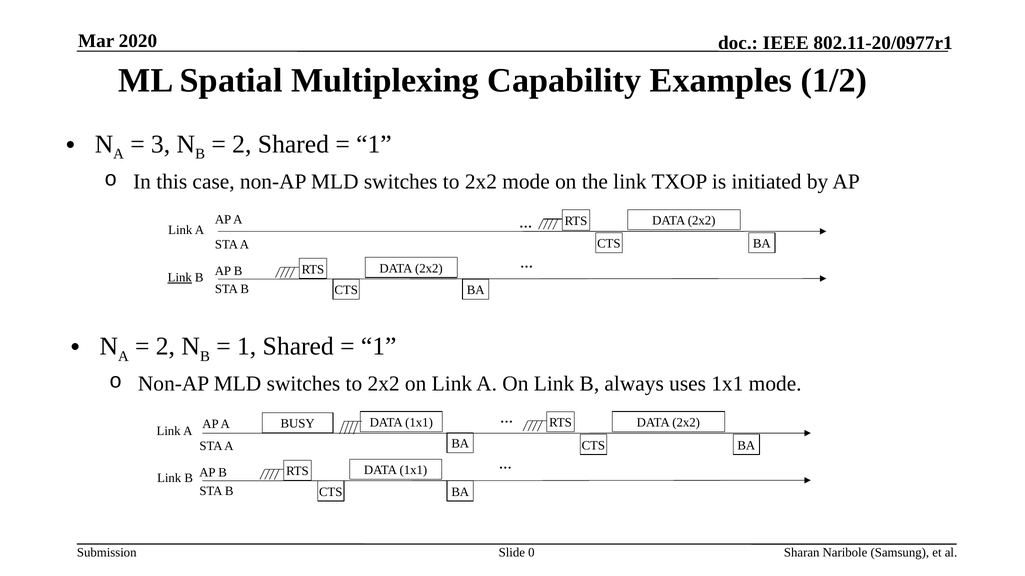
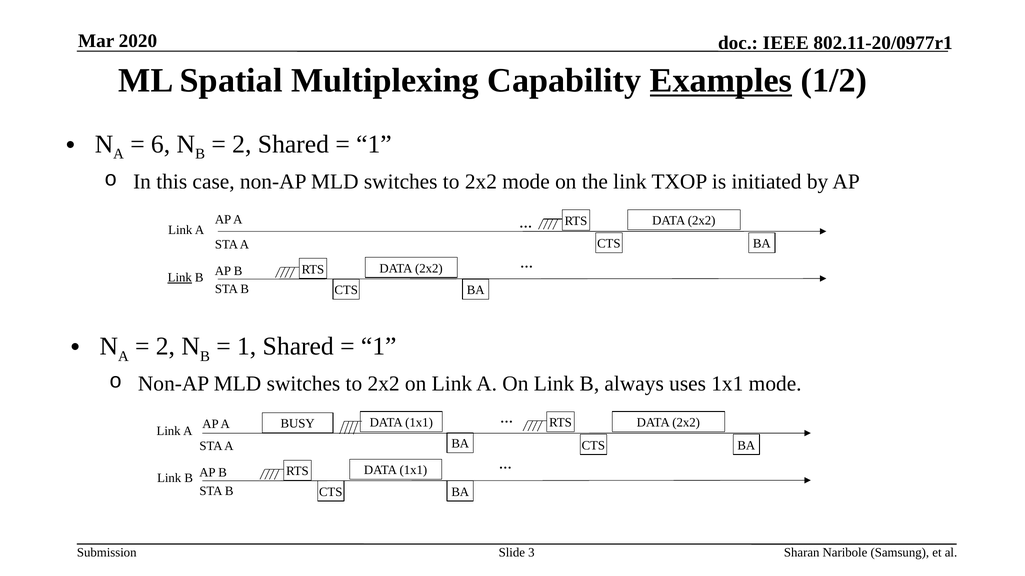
Examples underline: none -> present (721, 81)
3: 3 -> 6 (161, 144)
0: 0 -> 3 (531, 553)
